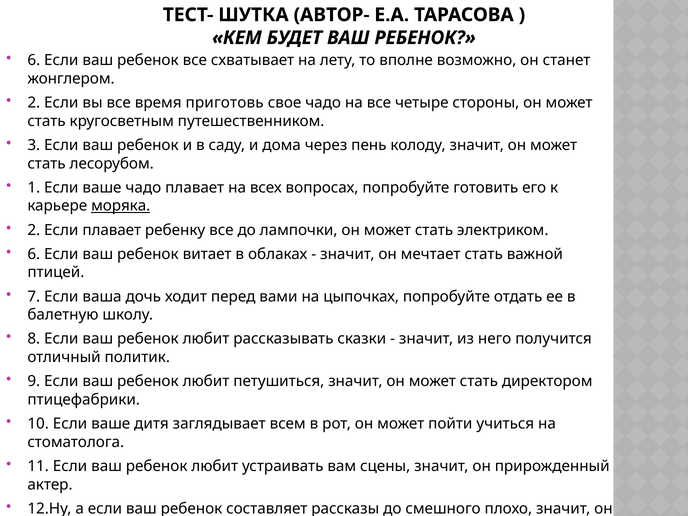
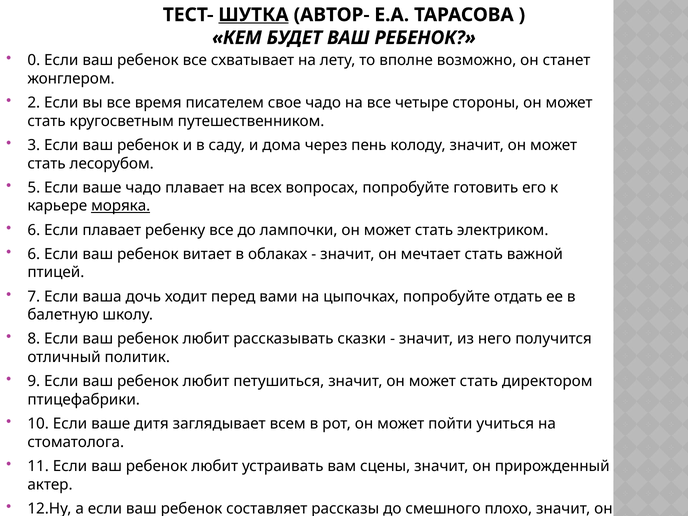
ШУТКА underline: none -> present (253, 15)
6: 6 -> 0 (34, 60)
время приготовь: приготовь -> писателем (225, 103)
1: 1 -> 5 (34, 188)
2: 2 -> 6 (34, 230)
